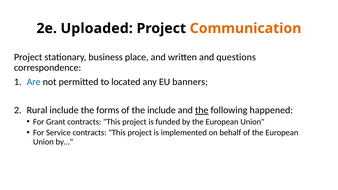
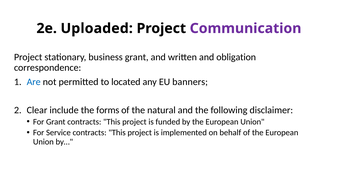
Communication colour: orange -> purple (246, 28)
business place: place -> grant (137, 57)
questions: questions -> obligation (236, 57)
Rural: Rural -> Clear (37, 110)
the include: include -> natural (161, 110)
the underline: present -> none (202, 110)
happened: happened -> disclaimer (271, 110)
